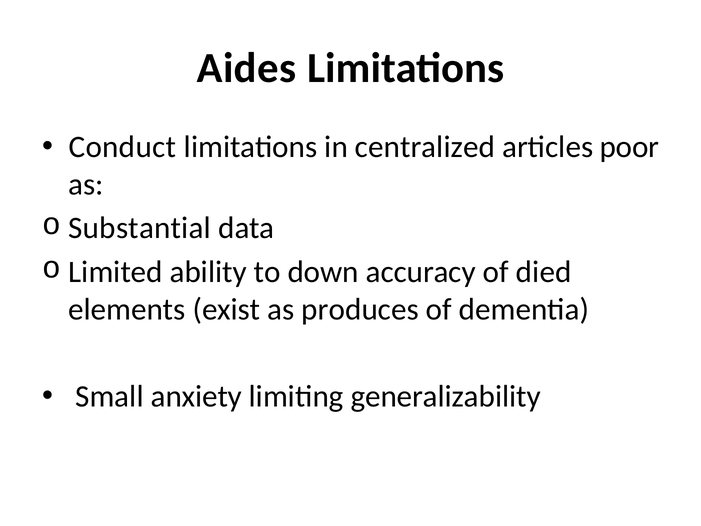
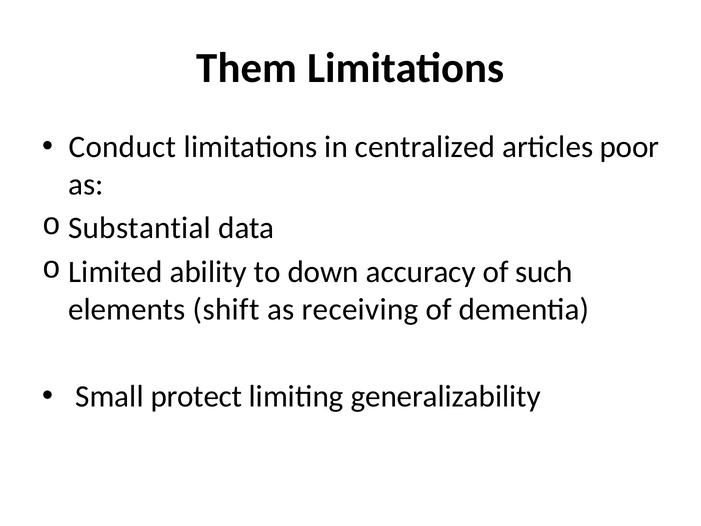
Aides: Aides -> Them (247, 68)
died: died -> such (544, 272)
exist: exist -> shift (226, 309)
produces: produces -> receiving (360, 309)
anxiety: anxiety -> protect (196, 396)
